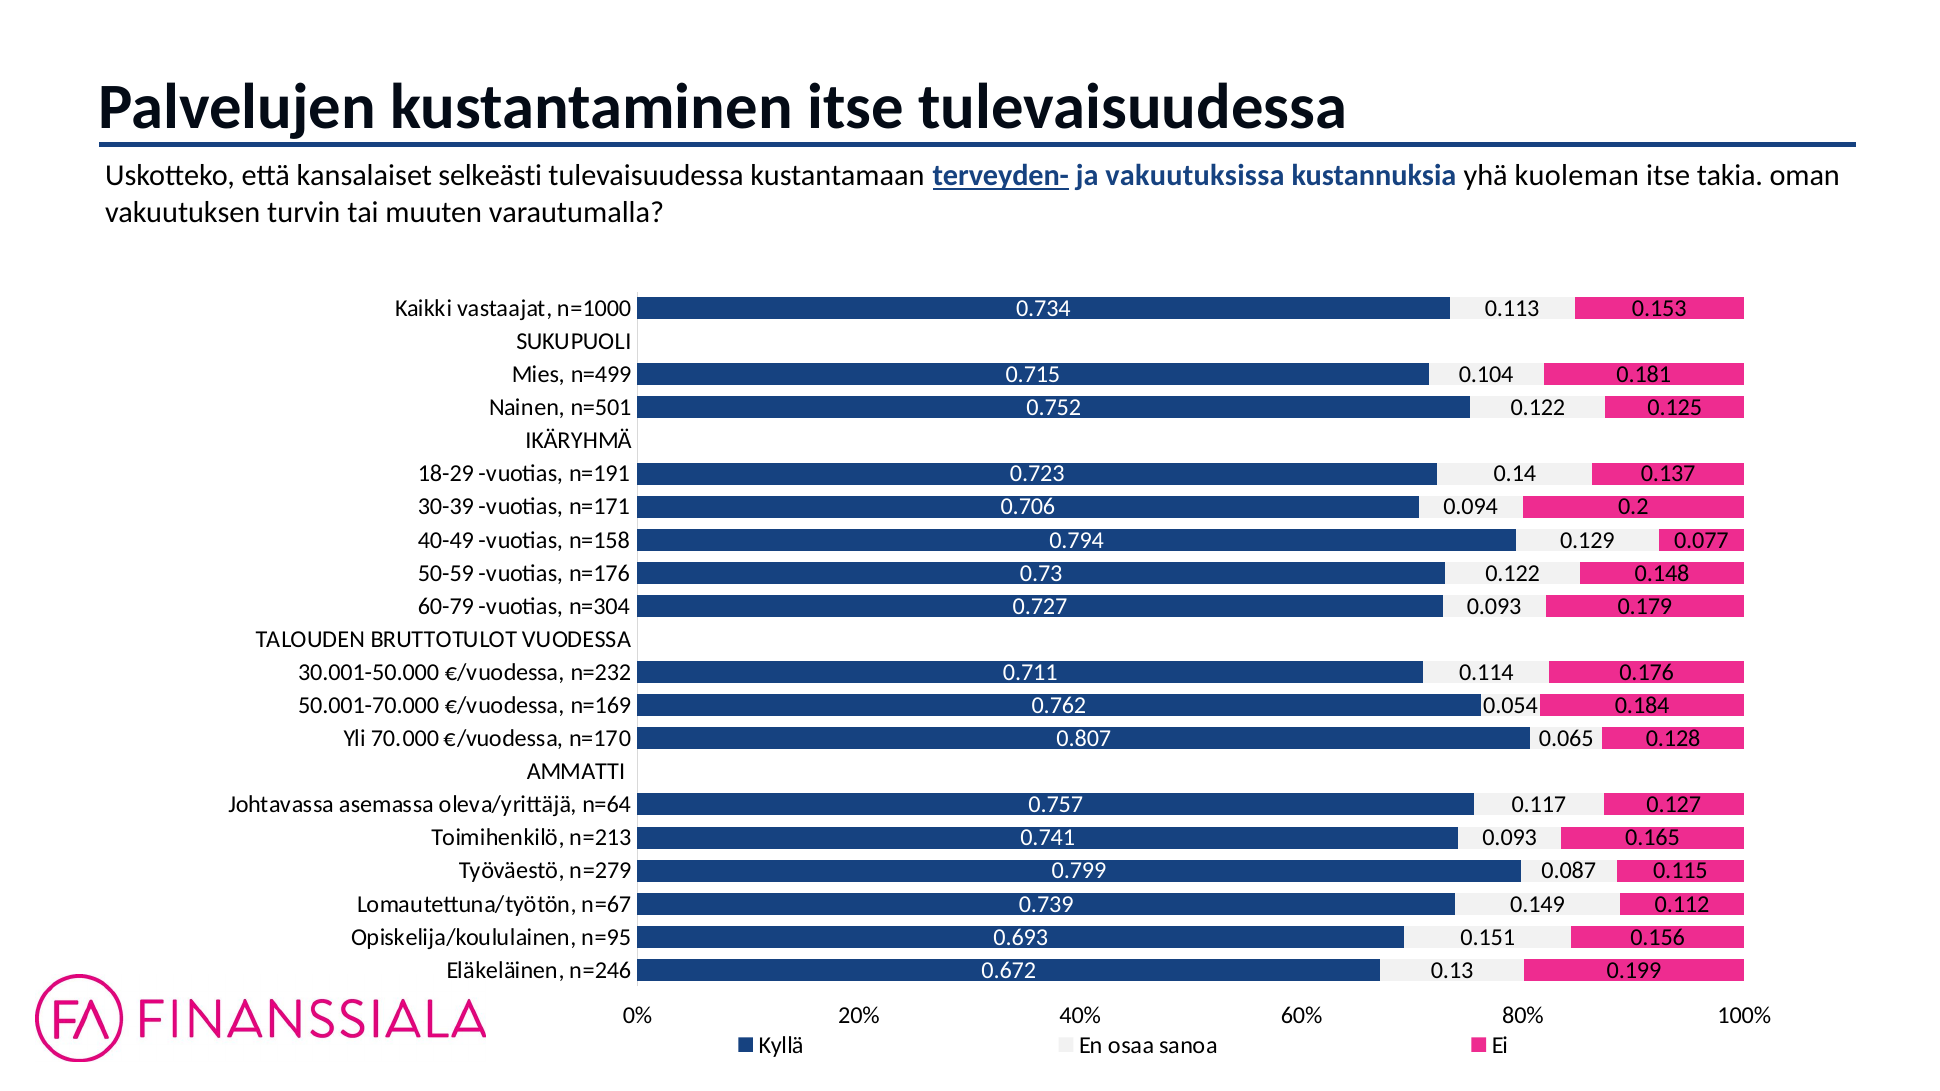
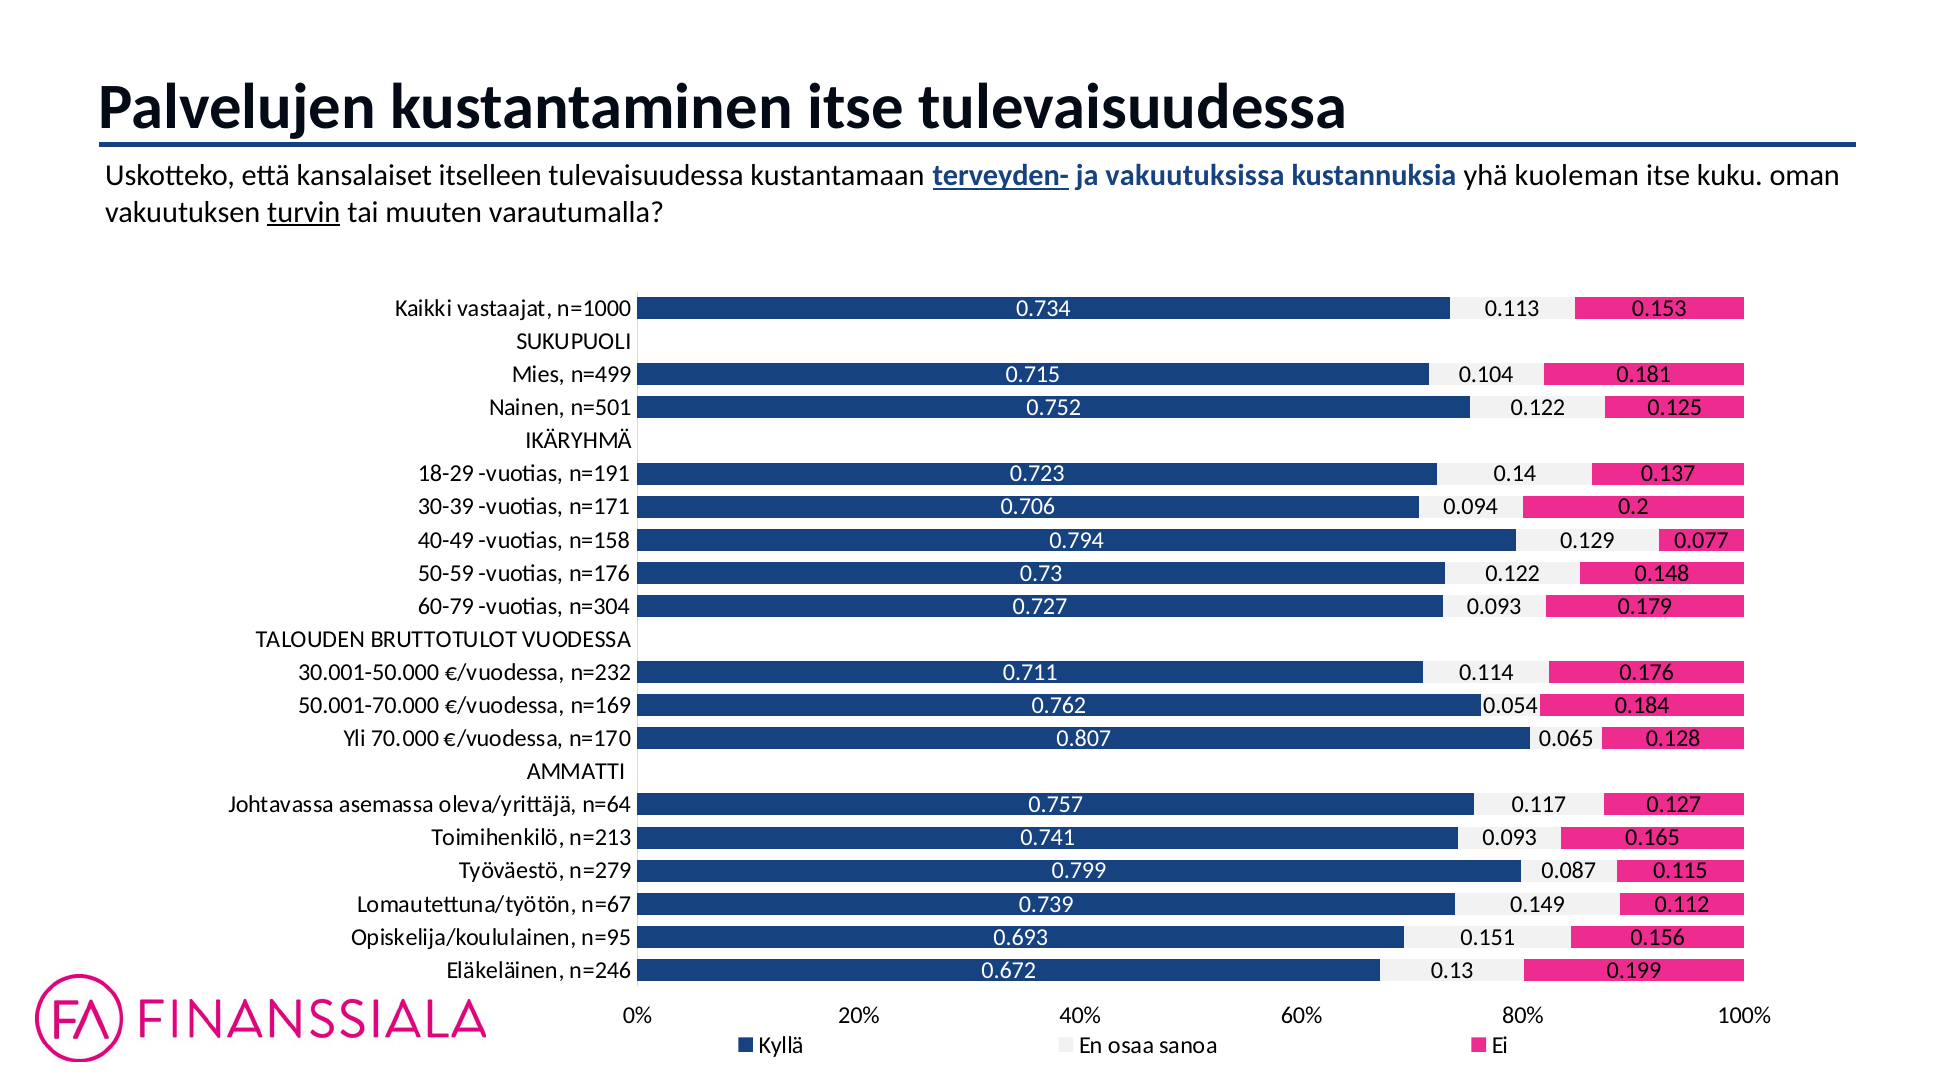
selkeästi: selkeästi -> itselleen (490, 176)
takia: takia -> kuku (1730, 176)
turvin underline: none -> present (304, 212)
